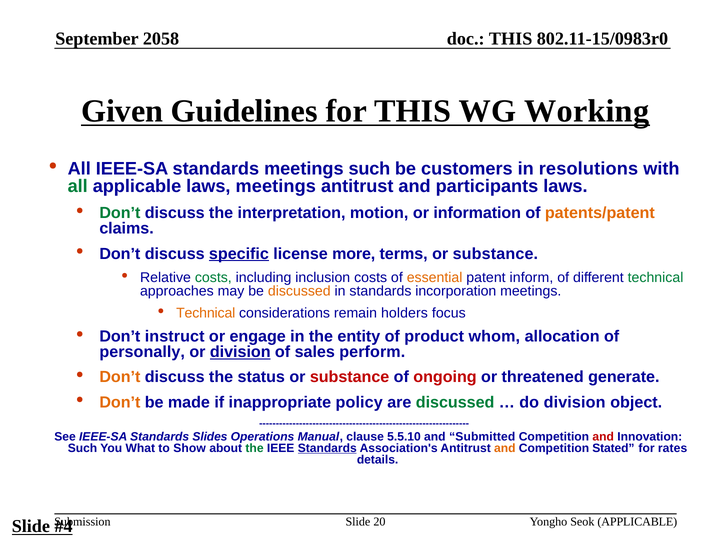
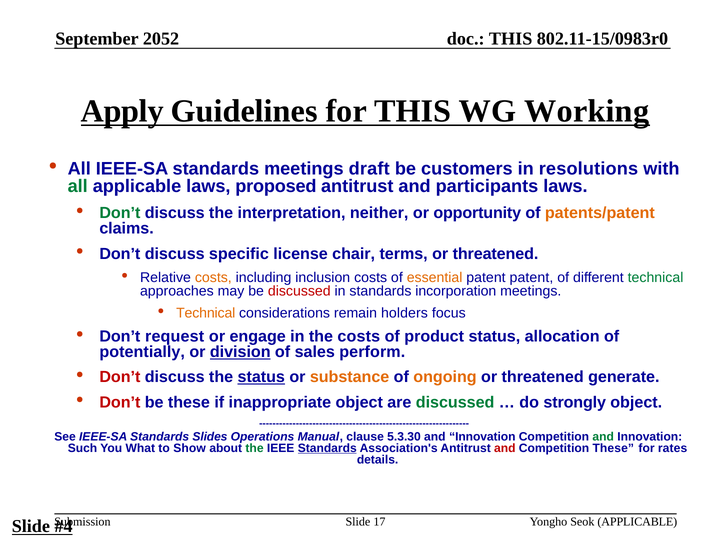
2058: 2058 -> 2052 (161, 39)
Given: Given -> Apply (122, 111)
meetings such: such -> draft (369, 169)
laws meetings: meetings -> proposed (276, 186)
motion: motion -> neither (379, 213)
information: information -> opportunity (477, 213)
specific underline: present -> none (239, 254)
more: more -> chair (354, 254)
terms or substance: substance -> threatened (495, 254)
costs colour: green -> orange (213, 277)
patent inform: inform -> patent (531, 277)
discussed colour: orange -> red (299, 291)
instruct: instruct -> request (175, 336)
the entity: entity -> costs (359, 336)
product whom: whom -> status (494, 336)
personally: personally -> potentially (142, 352)
Don’t colour: orange -> red (120, 377)
status underline: none -> present (261, 377)
substance colour: red -> orange (350, 377)
ongoing colour: red -> orange (445, 377)
Don’t colour: orange -> red (120, 402)
be made: made -> these (189, 402)
inappropriate policy: policy -> object (359, 402)
do division: division -> strongly (575, 402)
5.5.10: 5.5.10 -> 5.3.30 (404, 436)
Submitted: Submitted -> Innovation (482, 436)
and colour: red -> green (603, 436)
and colour: orange -> red (505, 448)
Competition Stated: Stated -> These (613, 448)
20: 20 -> 17 (379, 521)
